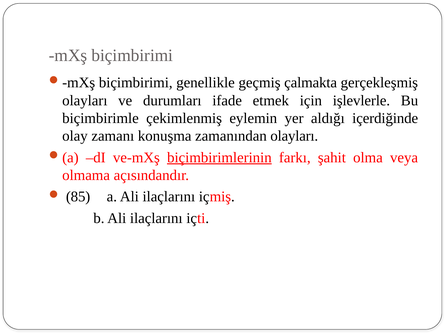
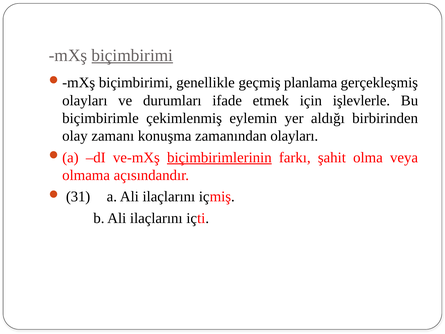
biçimbirimi underline: none -> present (132, 55)
çalmakta: çalmakta -> planlama (311, 83)
içerdiğinde: içerdiğinde -> birbirinden (385, 118)
85: 85 -> 31 (78, 197)
